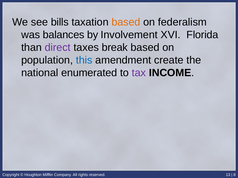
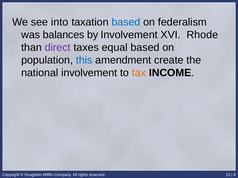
bills: bills -> into (60, 22)
based colour: orange -> blue (126, 22)
Florida: Florida -> Rhode (202, 35)
break: break -> equal (115, 48)
national enumerated: enumerated -> involvement (89, 73)
tax colour: purple -> orange (139, 73)
